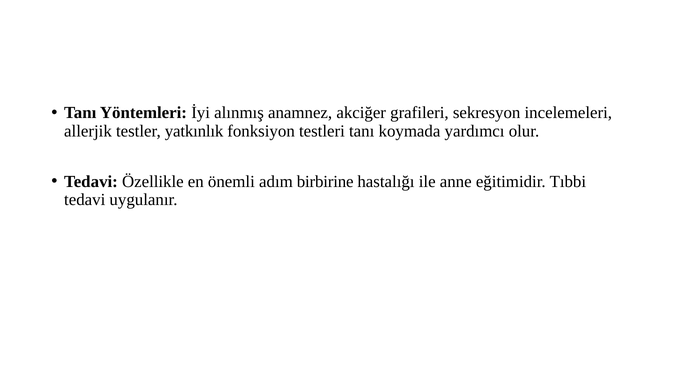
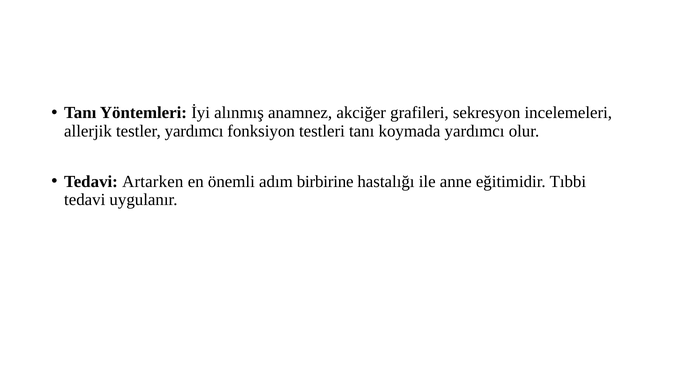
testler yatkınlık: yatkınlık -> yardımcı (194, 131)
Özellikle: Özellikle -> Artarken (153, 181)
